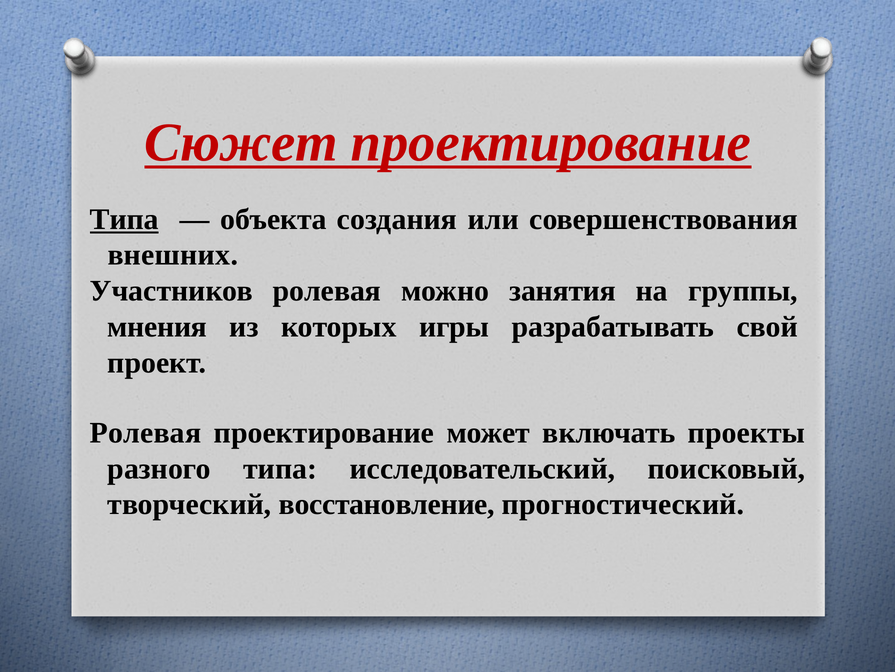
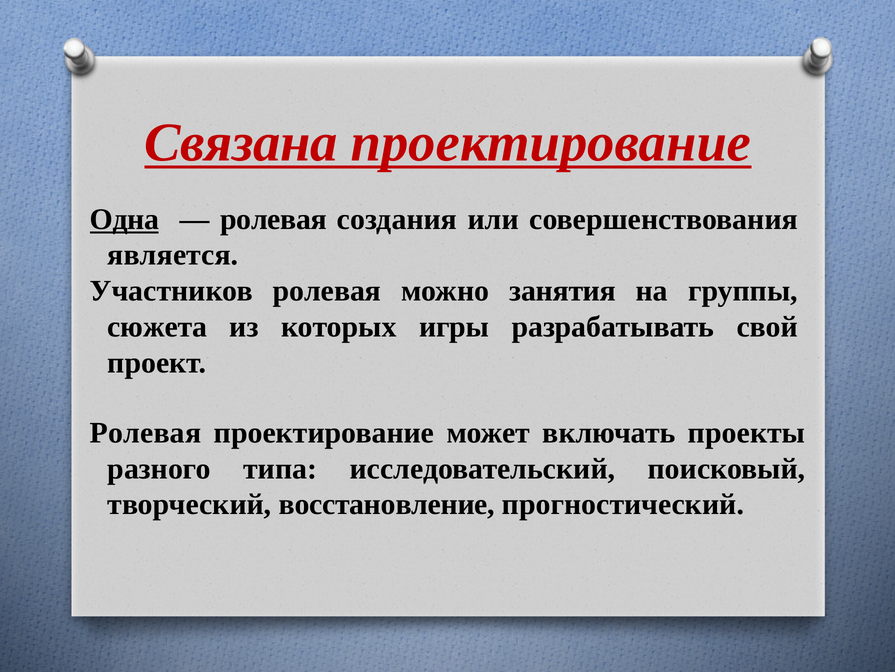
Сюжет: Сюжет -> Связана (241, 143)
Типа: Типа -> Одна (124, 219)
объекта: объекта -> ролевая (274, 219)
внешних: внешних -> является (173, 255)
мнения: мнения -> сюжета (157, 326)
